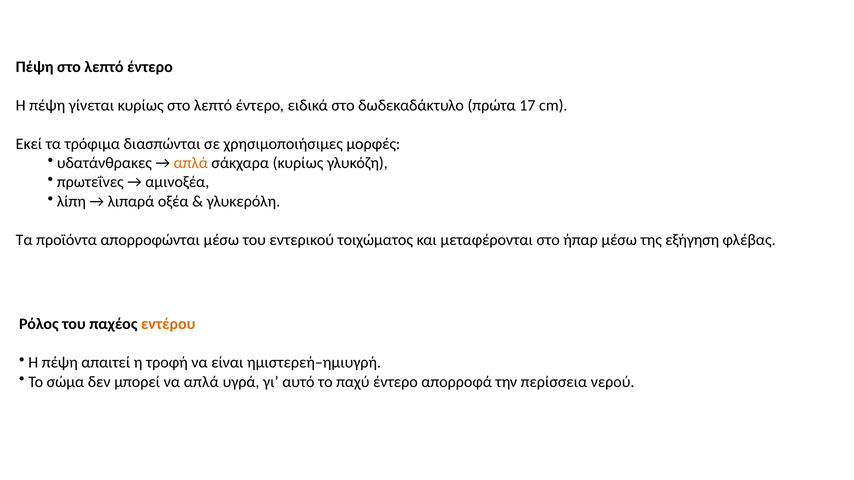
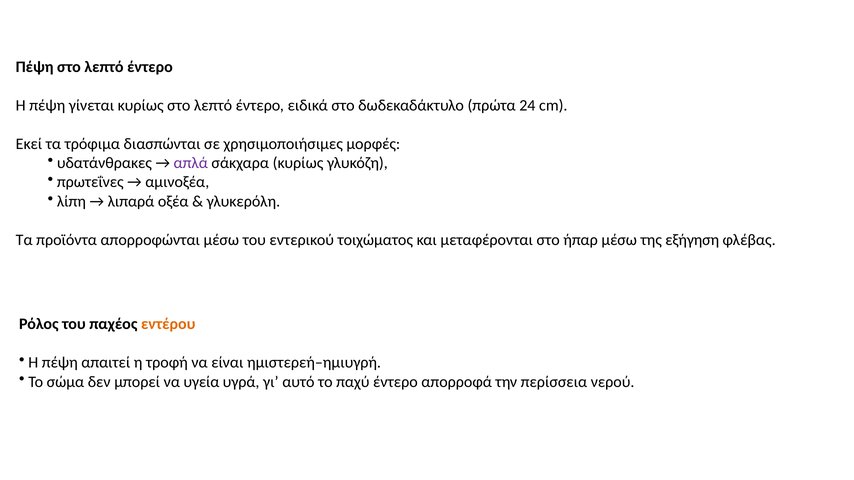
17: 17 -> 24 (527, 105)
απλά colour: orange -> purple (191, 163)
να απλά: απλά -> υγεία (201, 382)
